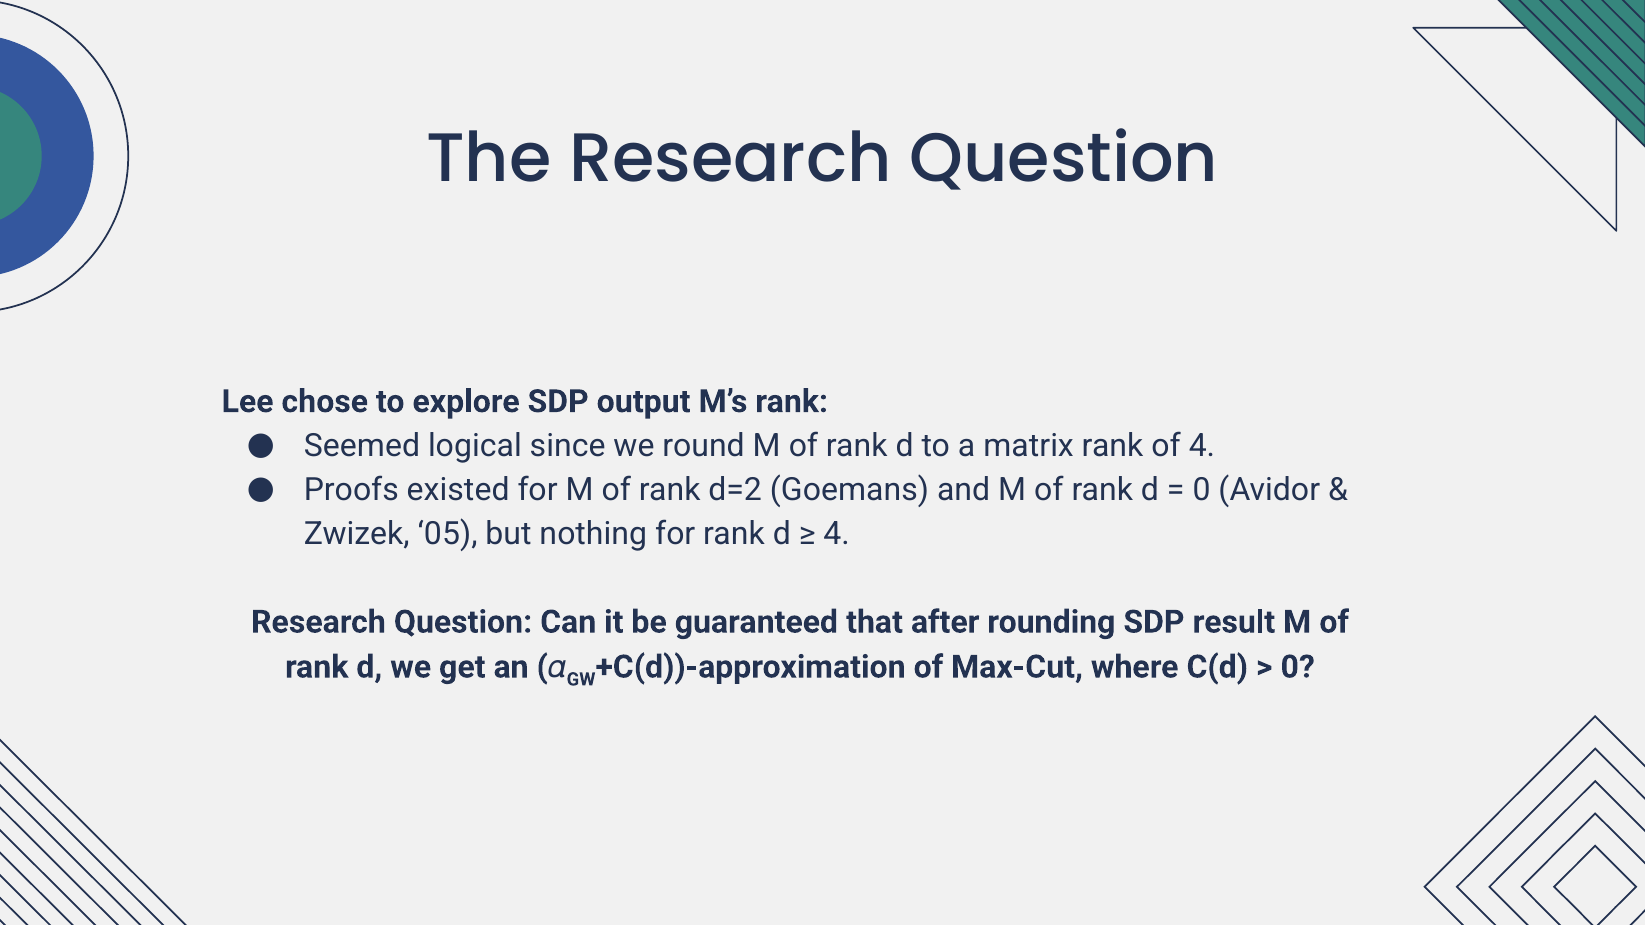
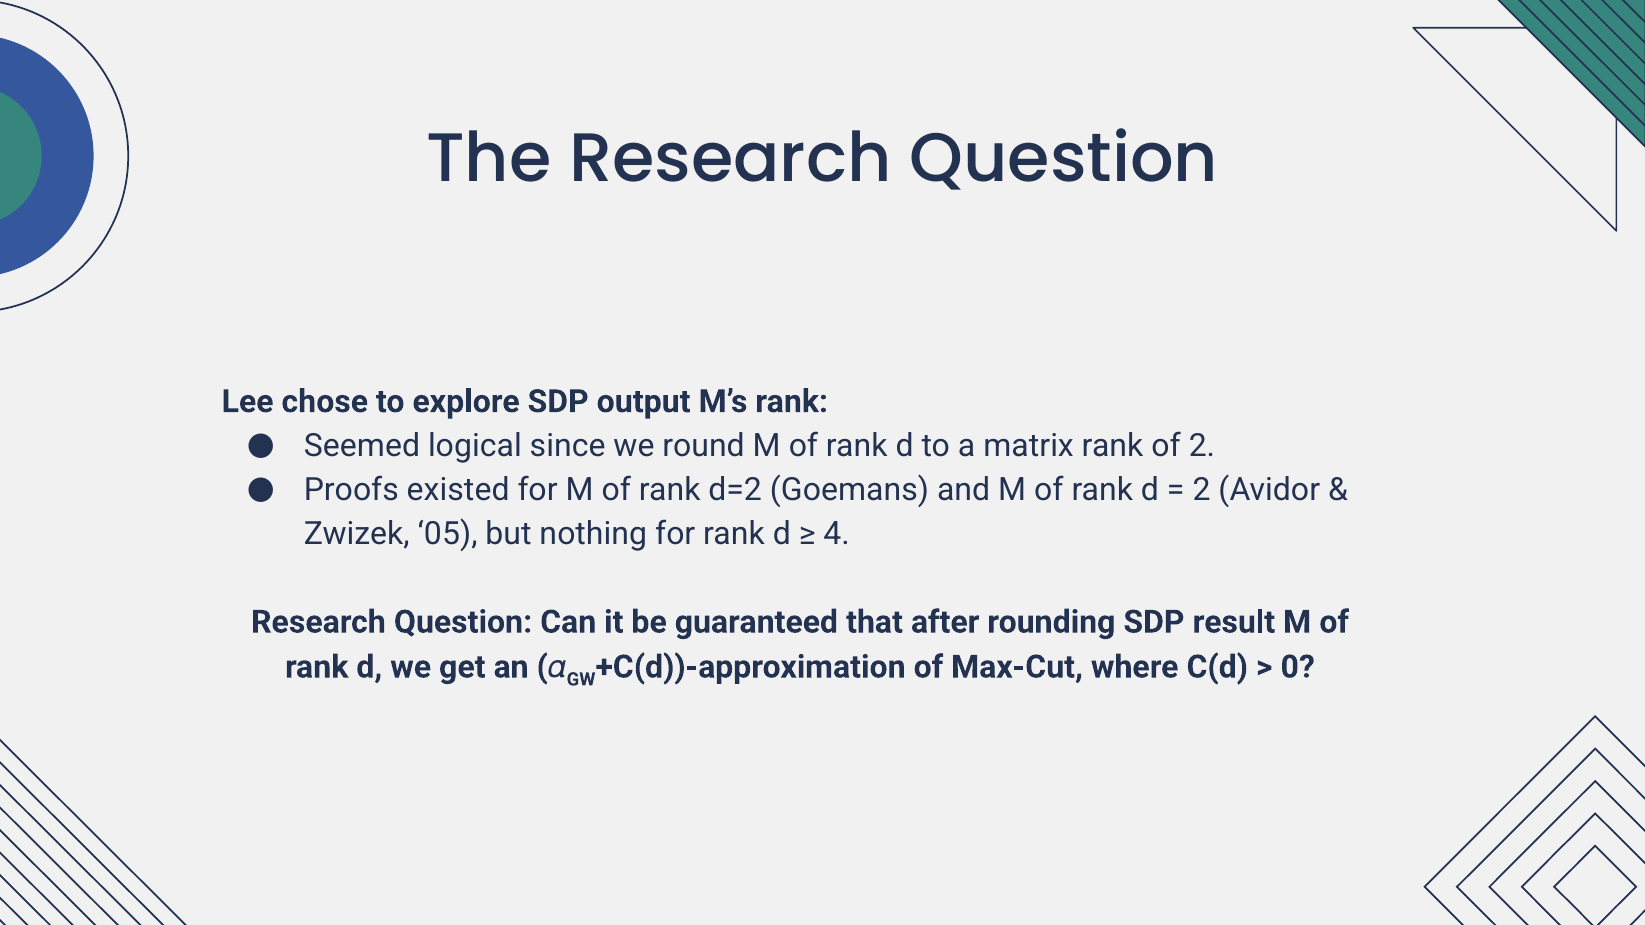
of 4: 4 -> 2 (1202, 446)
0: 0 -> 2 (1202, 490)
